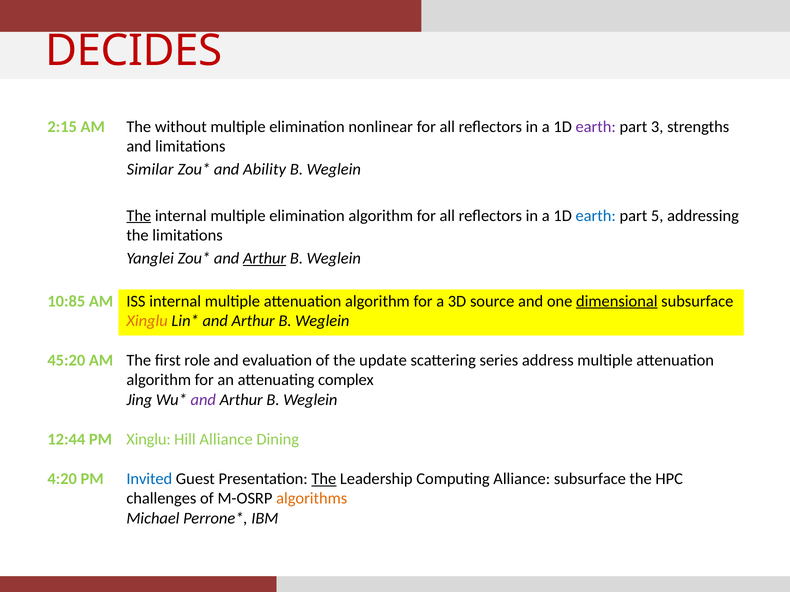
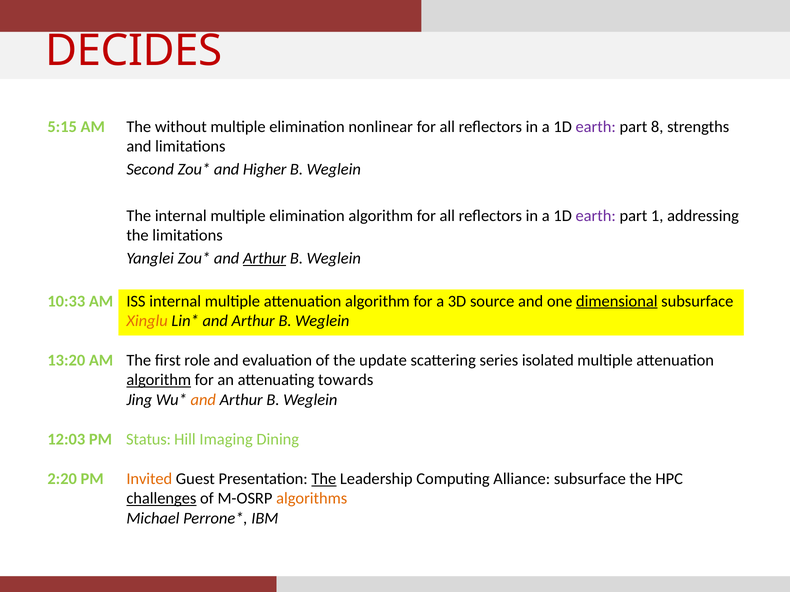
2:15: 2:15 -> 5:15 (62, 127)
3: 3 -> 8 (657, 127)
Similar: Similar -> Second (150, 170)
Ability: Ability -> Higher (265, 170)
The underline: present -> none (139, 216)
earth colour: blue -> purple (596, 216)
5: 5 -> 1 (657, 216)
10:85: 10:85 -> 10:33 (66, 301)
45:20: 45:20 -> 13:20 (66, 361)
address: address -> isolated (548, 361)
algorithm underline: none -> present (159, 380)
complex: complex -> towards (346, 380)
and colour: purple -> orange (203, 400)
12:44: 12:44 -> 12:03 (66, 440)
PM Xinglu: Xinglu -> Status (149, 440)
Hill Alliance: Alliance -> Imaging (226, 440)
4:20: 4:20 -> 2:20 (62, 479)
Invited colour: blue -> orange (149, 479)
challenges underline: none -> present (161, 499)
